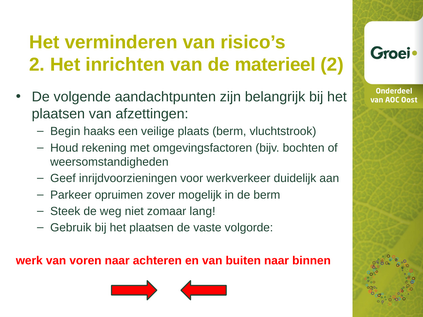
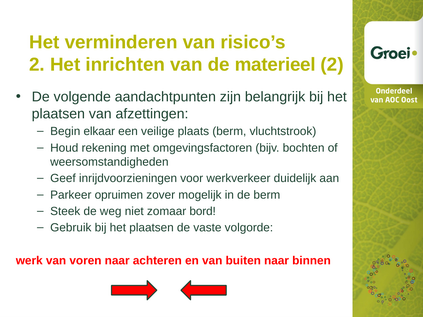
haaks: haaks -> elkaar (99, 132)
lang: lang -> bord (203, 211)
